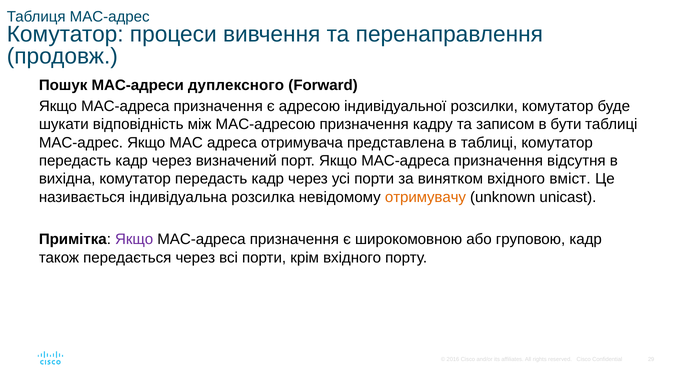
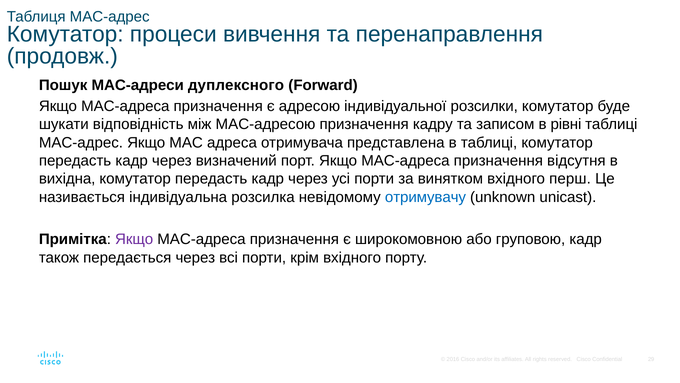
бути: бути -> рівні (566, 124)
вміст: вміст -> перш (570, 179)
отримувачу colour: orange -> blue (425, 197)
